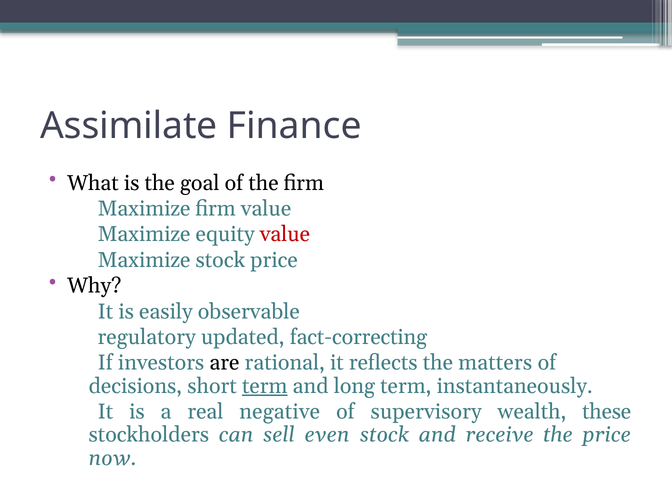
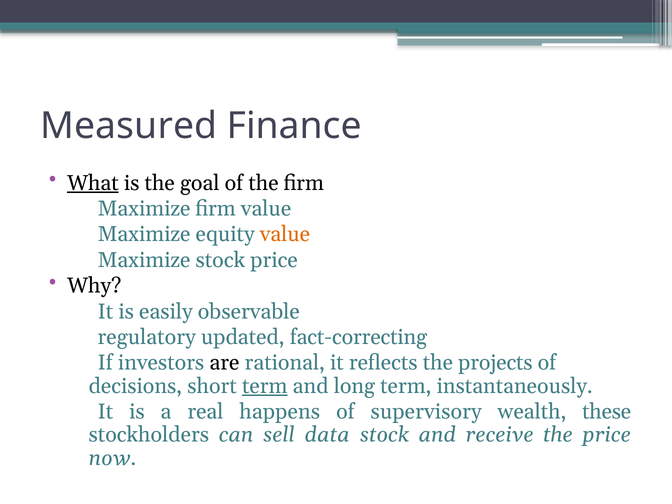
Assimilate: Assimilate -> Measured (129, 126)
What underline: none -> present (93, 183)
value colour: red -> orange (285, 234)
matters: matters -> projects (495, 363)
negative: negative -> happens (280, 412)
even: even -> data (327, 435)
